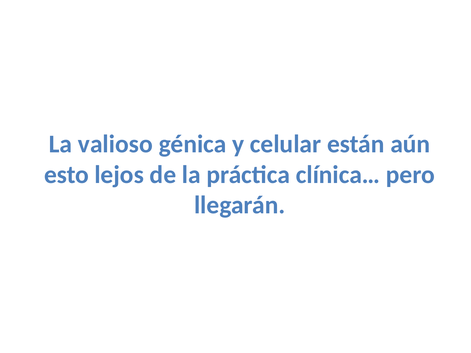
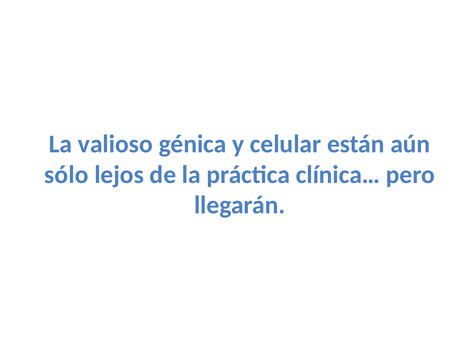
esto: esto -> sólo (66, 175)
